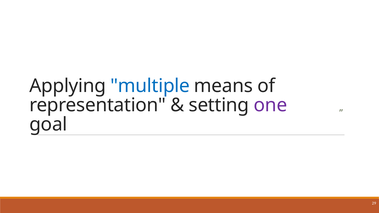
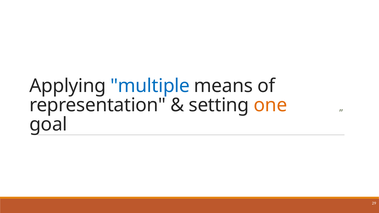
one colour: purple -> orange (270, 105)
